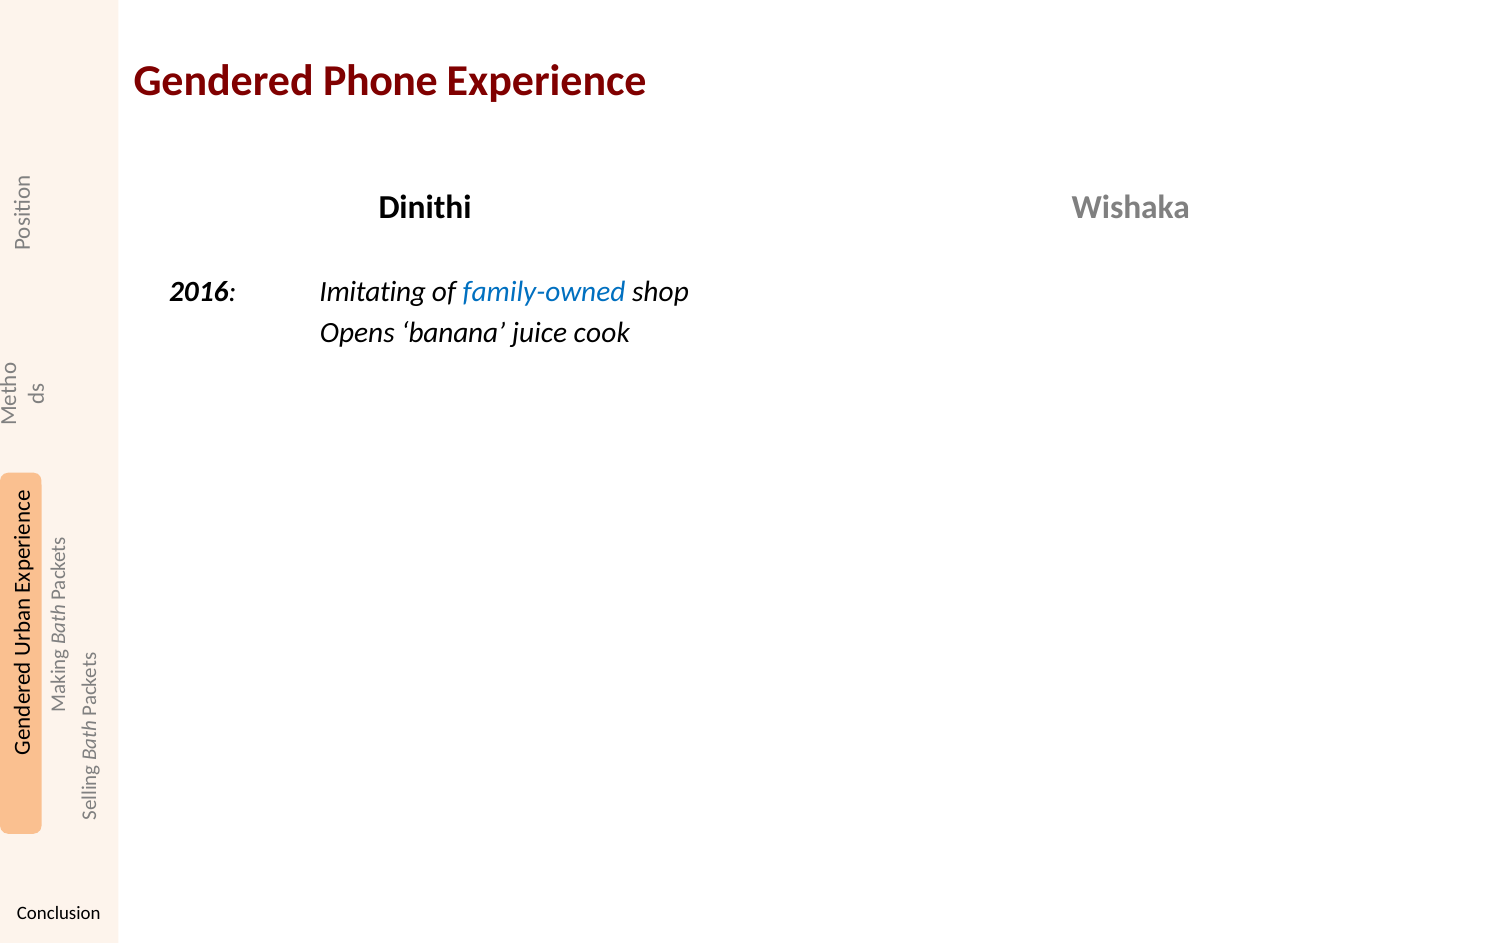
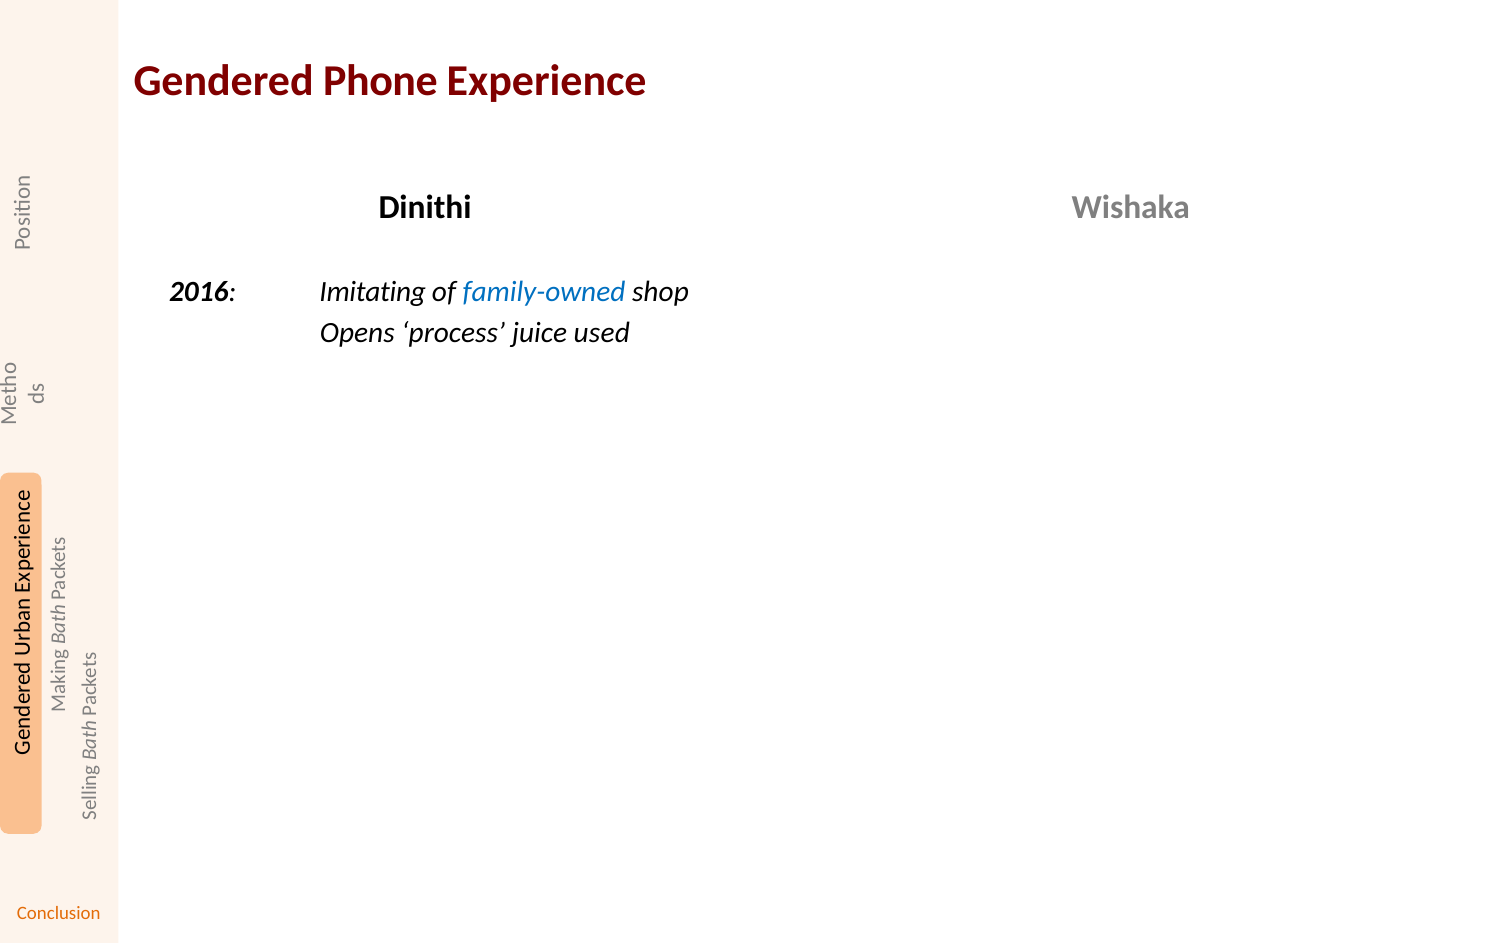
banana: banana -> process (453, 333)
cook: cook -> used (602, 333)
Conclusion colour: black -> orange (59, 913)
